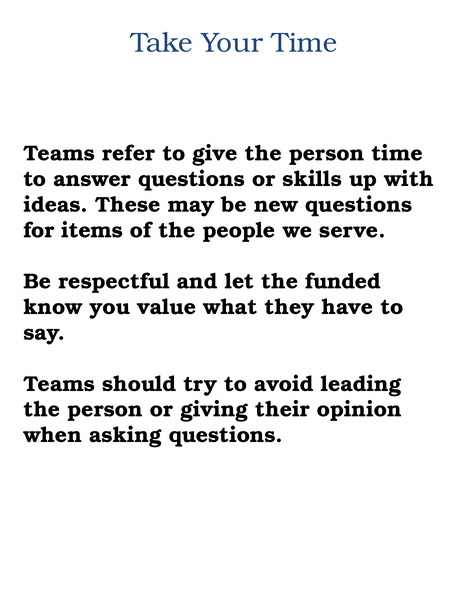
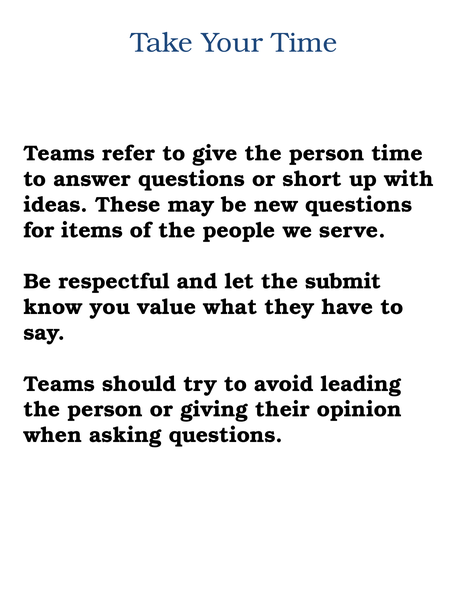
skills: skills -> short (312, 179)
funded: funded -> submit (343, 282)
